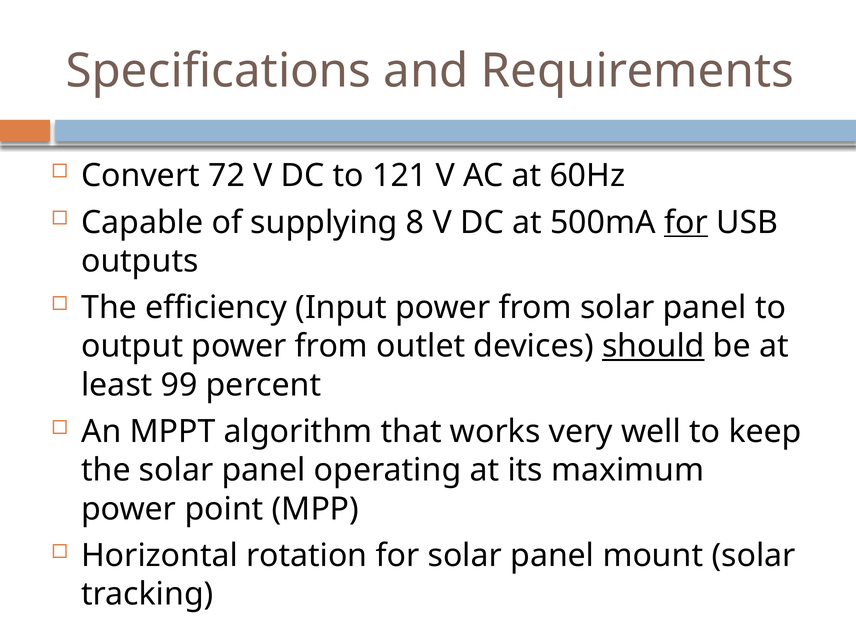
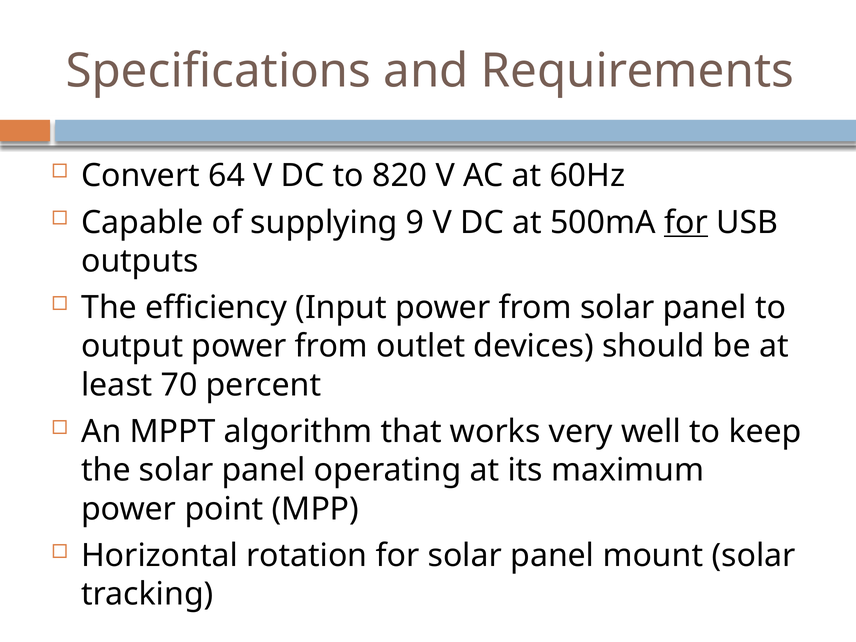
72: 72 -> 64 (227, 176)
121: 121 -> 820 (400, 176)
8: 8 -> 9 (415, 222)
should underline: present -> none (653, 346)
99: 99 -> 70 (179, 385)
